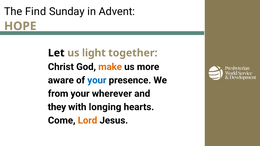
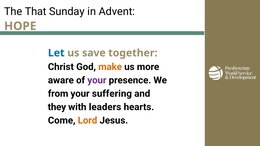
Find: Find -> That (36, 11)
Let colour: black -> blue (56, 53)
light: light -> save (94, 53)
your colour: blue -> purple (97, 80)
wherever: wherever -> suffering (112, 94)
longing: longing -> leaders (105, 107)
